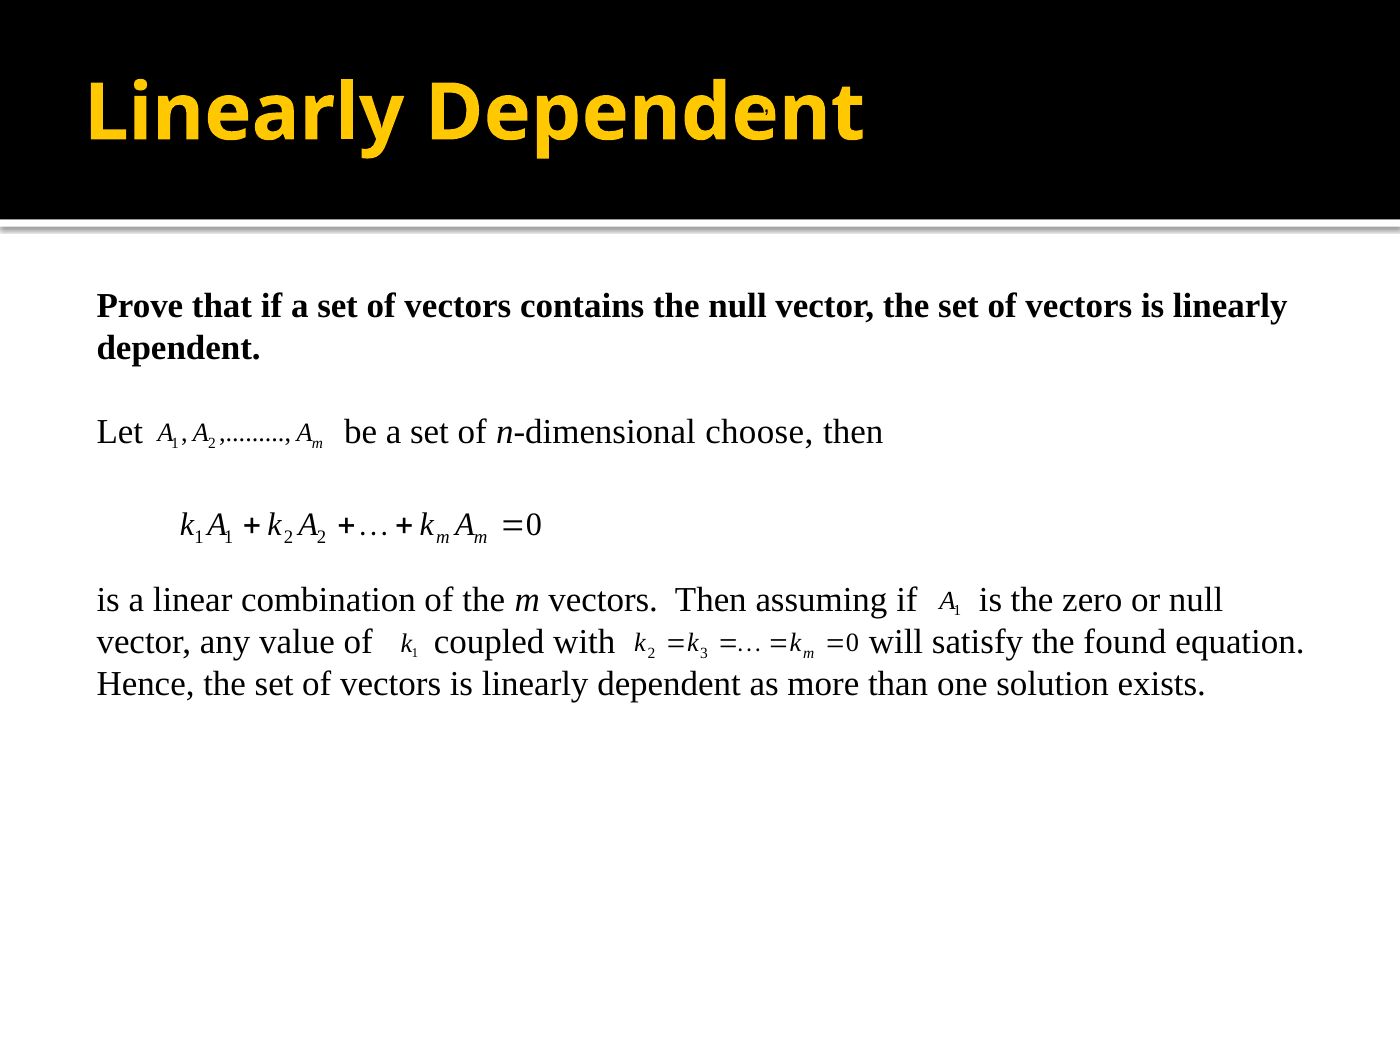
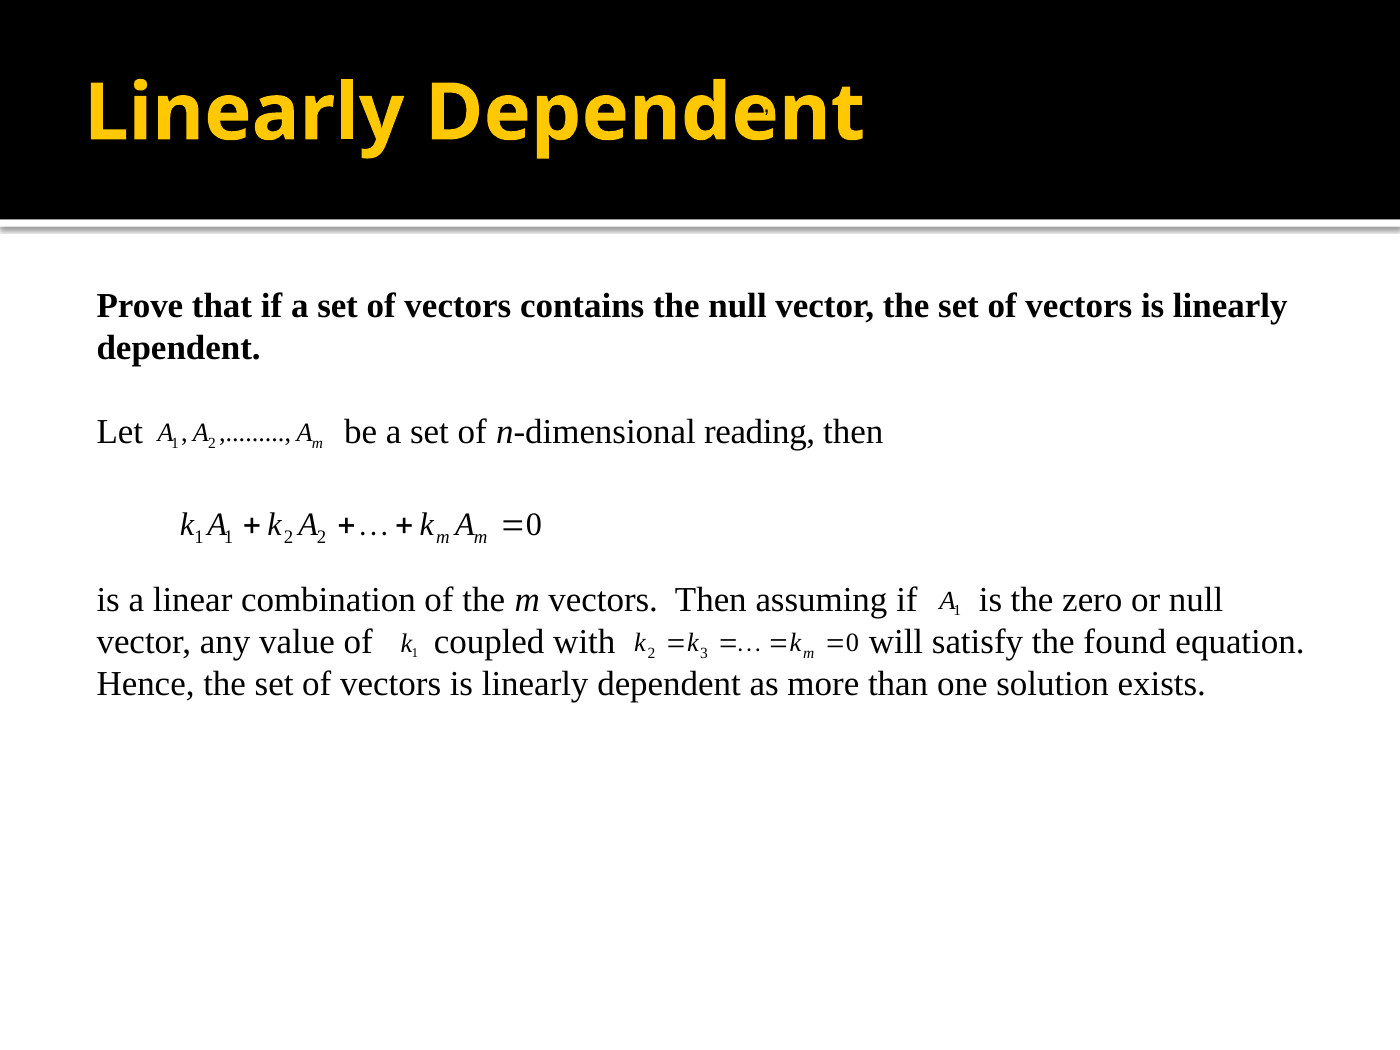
choose: choose -> reading (760, 432)
